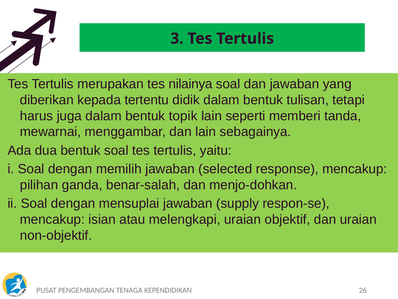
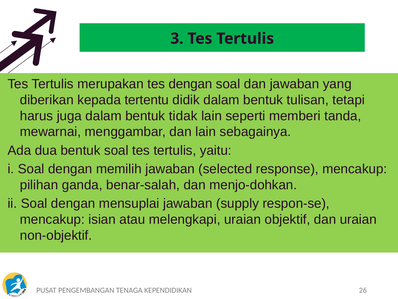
tes nilainya: nilainya -> dengan (191, 84)
topik: topik -> tidak (183, 116)
